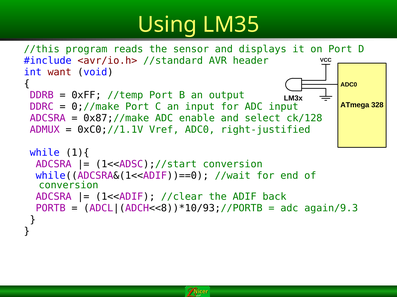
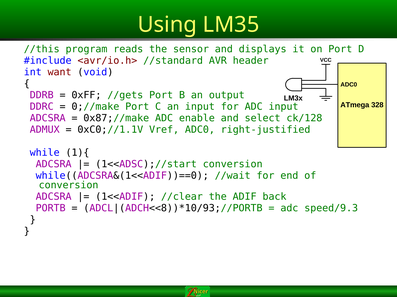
//temp: //temp -> //gets (125, 95)
again/9.3: again/9.3 -> speed/9.3 (331, 209)
